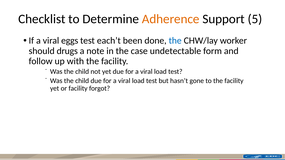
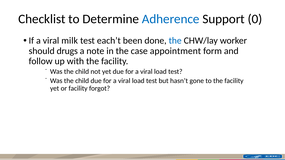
Adherence colour: orange -> blue (171, 19)
5: 5 -> 0 (255, 19)
eggs: eggs -> milk (70, 41)
undetectable: undetectable -> appointment (175, 51)
